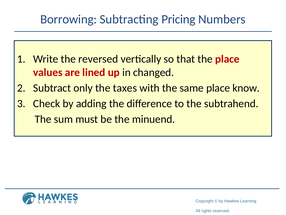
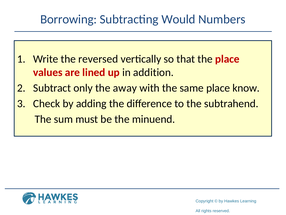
Pricing: Pricing -> Would (178, 19)
changed: changed -> addition (153, 72)
taxes: taxes -> away (125, 88)
